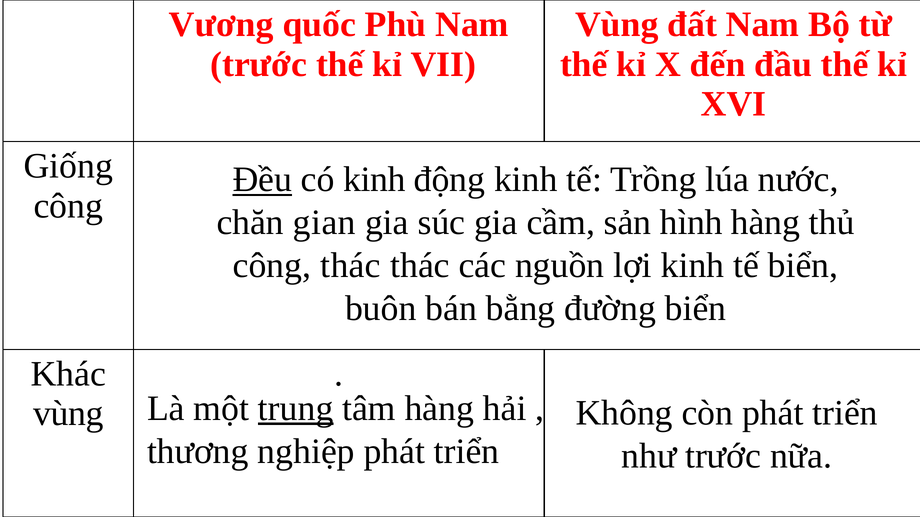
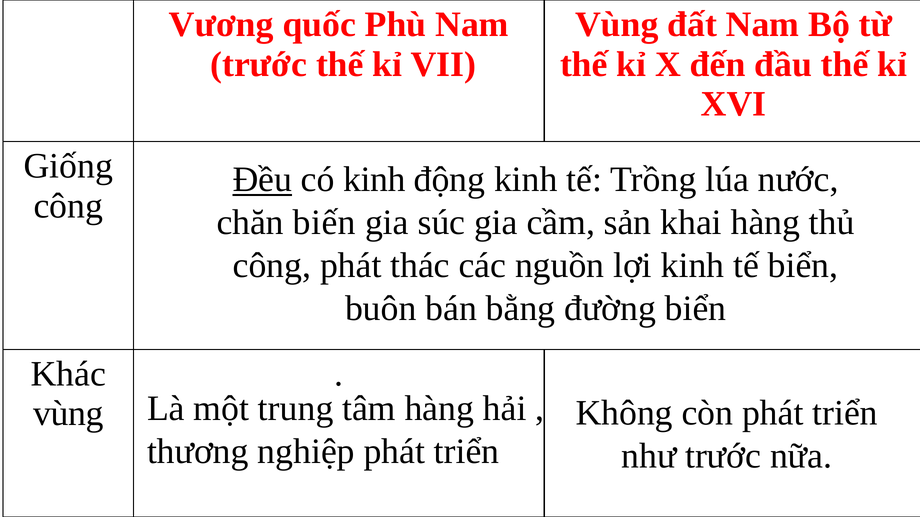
gian: gian -> biến (324, 223)
hình: hình -> khai (691, 223)
công thác: thác -> phát (351, 266)
trung underline: present -> none (296, 409)
